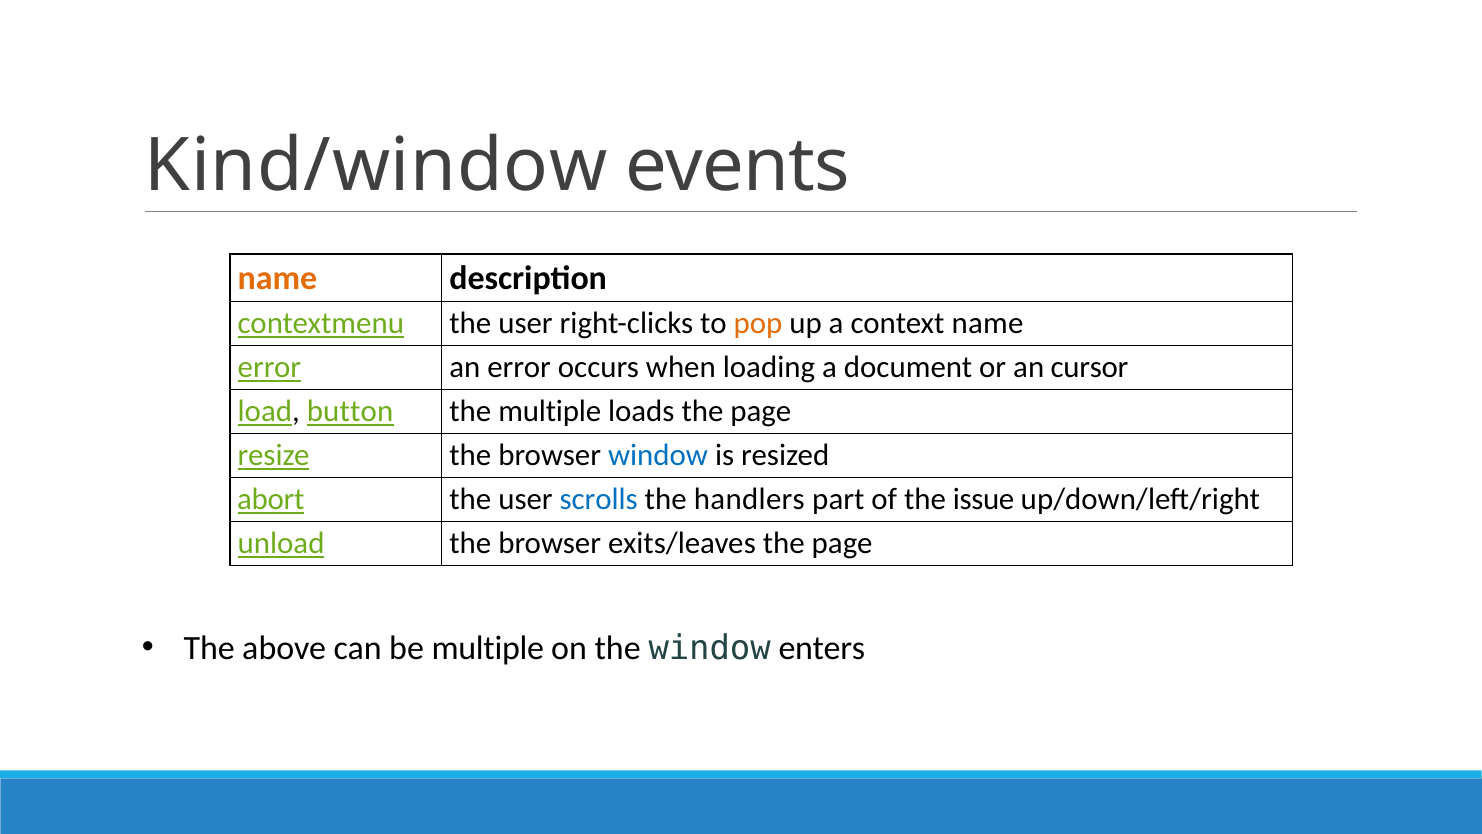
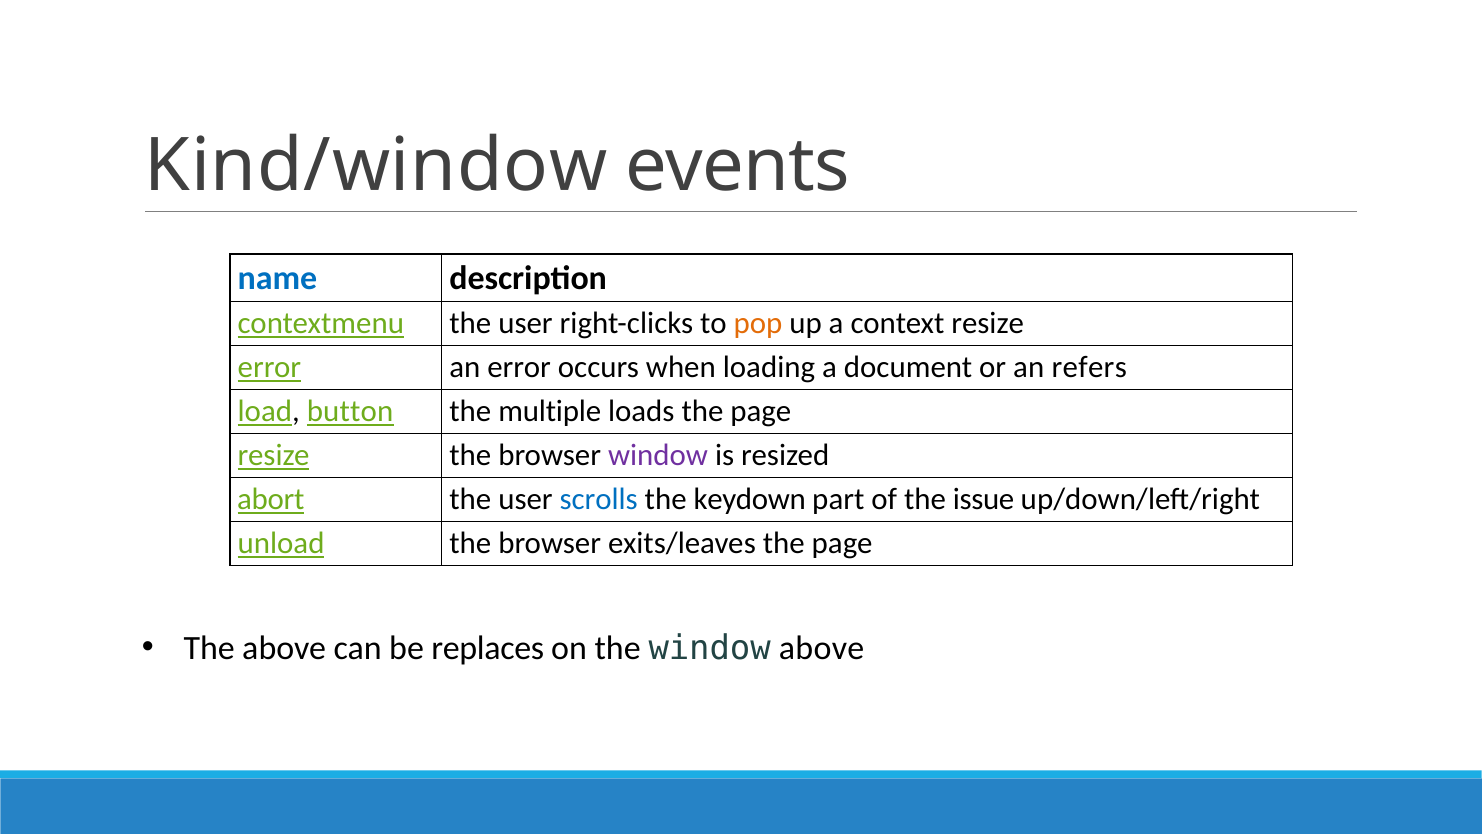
name colour: orange -> blue (277, 278)
context name: name -> resize (988, 324)
cursor: cursor -> refers (1089, 368)
window colour: blue -> purple (658, 455)
handlers: handlers -> keydown (750, 499)
be multiple: multiple -> replaces (488, 648)
window enters: enters -> above (822, 648)
